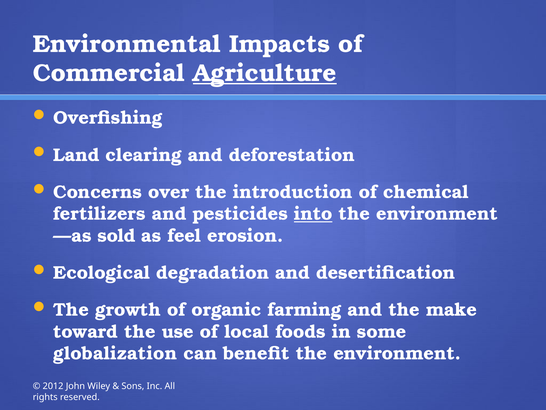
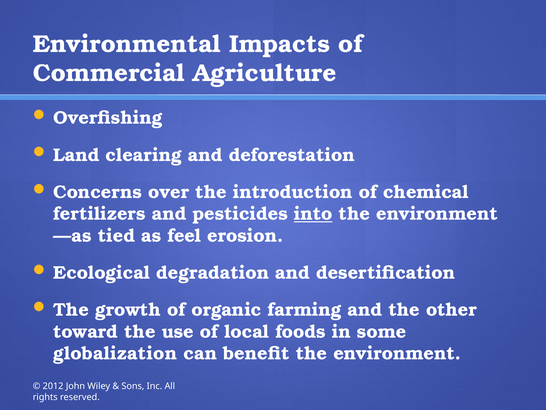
Agriculture underline: present -> none (265, 73)
sold: sold -> tied (116, 235)
make: make -> other (451, 310)
